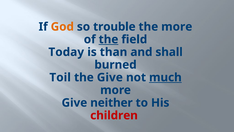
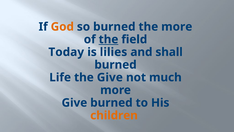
so trouble: trouble -> burned (114, 27)
than: than -> lilies (113, 52)
Toil: Toil -> Life (60, 77)
much underline: present -> none (165, 77)
Give neither: neither -> burned (111, 102)
children colour: red -> orange (114, 115)
